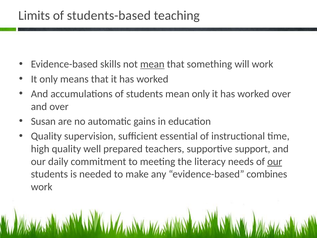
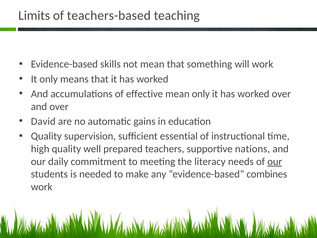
students-based: students-based -> teachers-based (109, 15)
mean underline: present -> none (152, 64)
of students: students -> effective (145, 94)
Susan: Susan -> David (43, 121)
support: support -> nations (252, 149)
